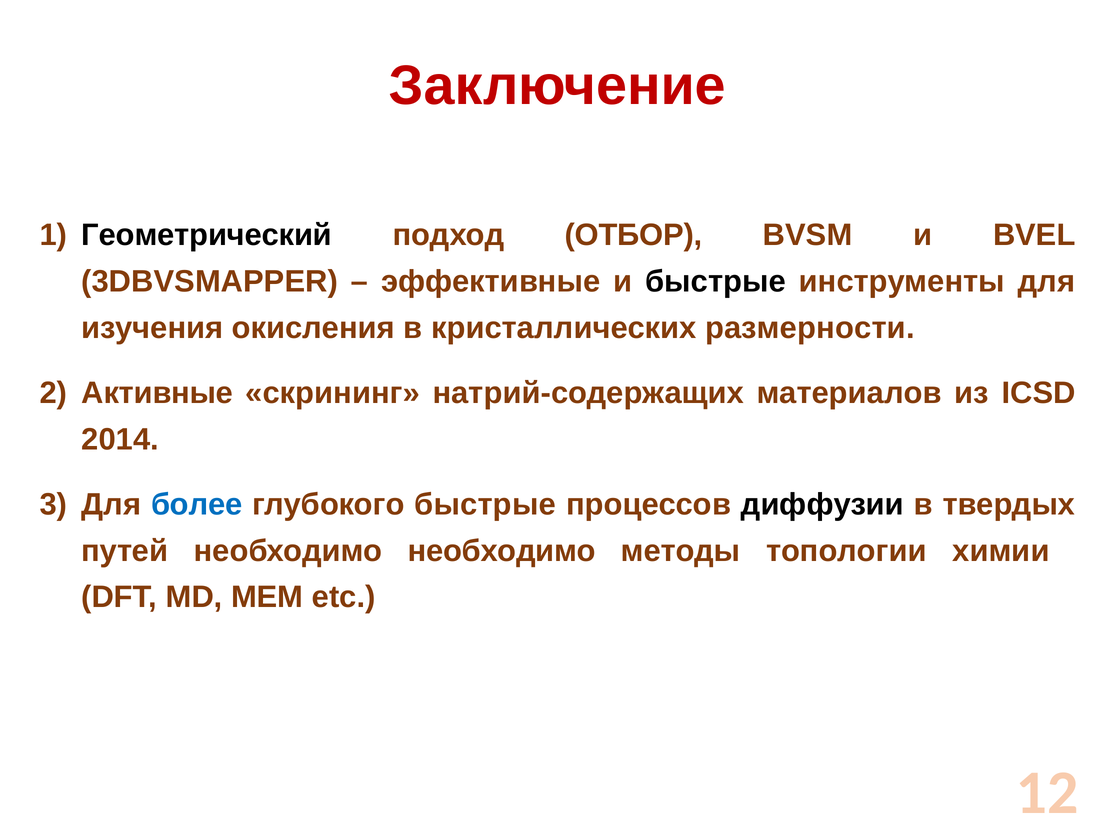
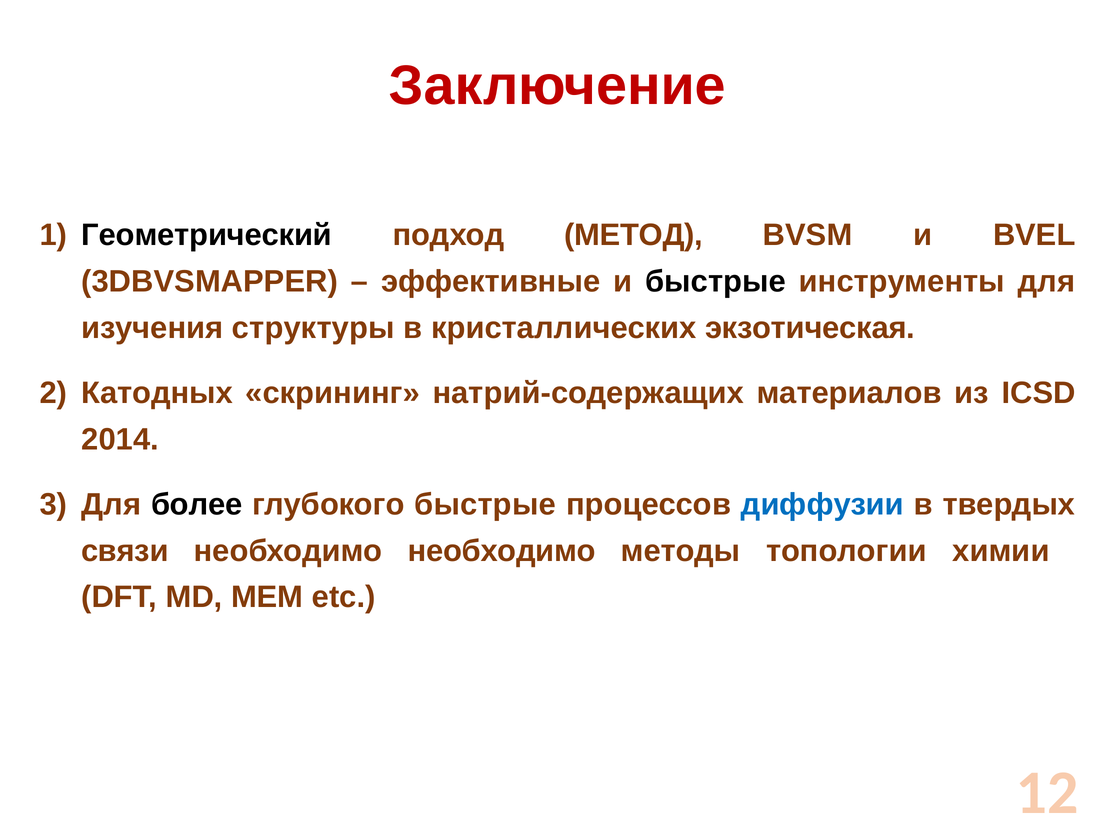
ОТБОР: ОТБОР -> МЕТОД (634, 235)
окисления: окисления -> структуры (313, 328)
размерности: размерности -> экзотическая (810, 328)
Активные: Активные -> Катодных (157, 393)
более colour: blue -> black (197, 504)
диффузии colour: black -> blue (822, 504)
путей: путей -> связи (125, 550)
